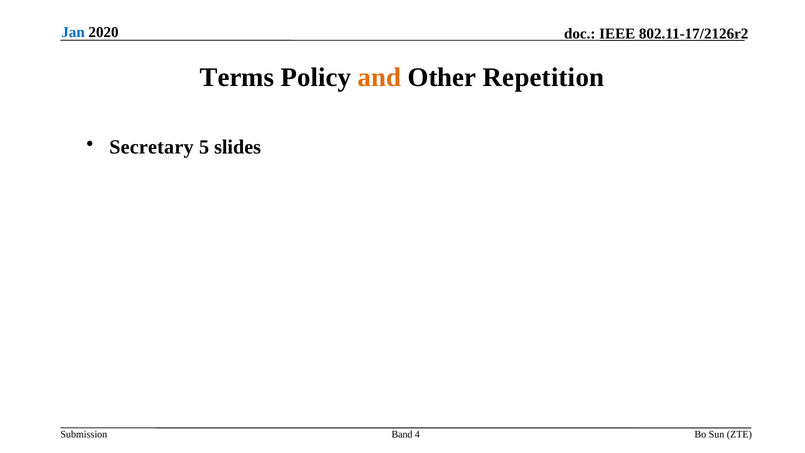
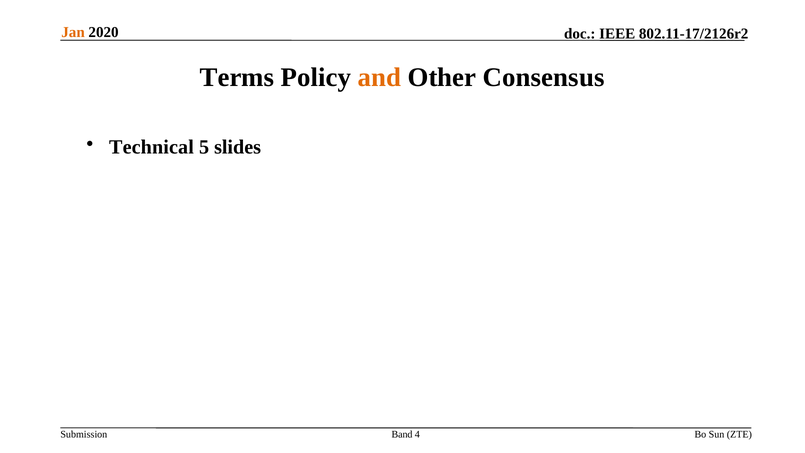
Jan colour: blue -> orange (73, 32)
Repetition: Repetition -> Consensus (544, 77)
Secretary: Secretary -> Technical (151, 147)
